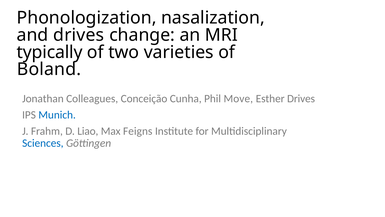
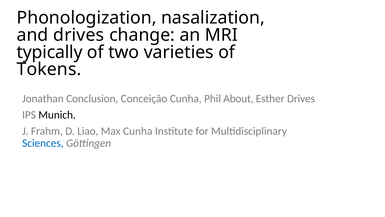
Boland: Boland -> Tokens (49, 69)
Colleagues: Colleagues -> Conclusion (92, 99)
Move: Move -> About (238, 99)
Munich colour: blue -> black (57, 115)
Max Feigns: Feigns -> Cunha (138, 131)
